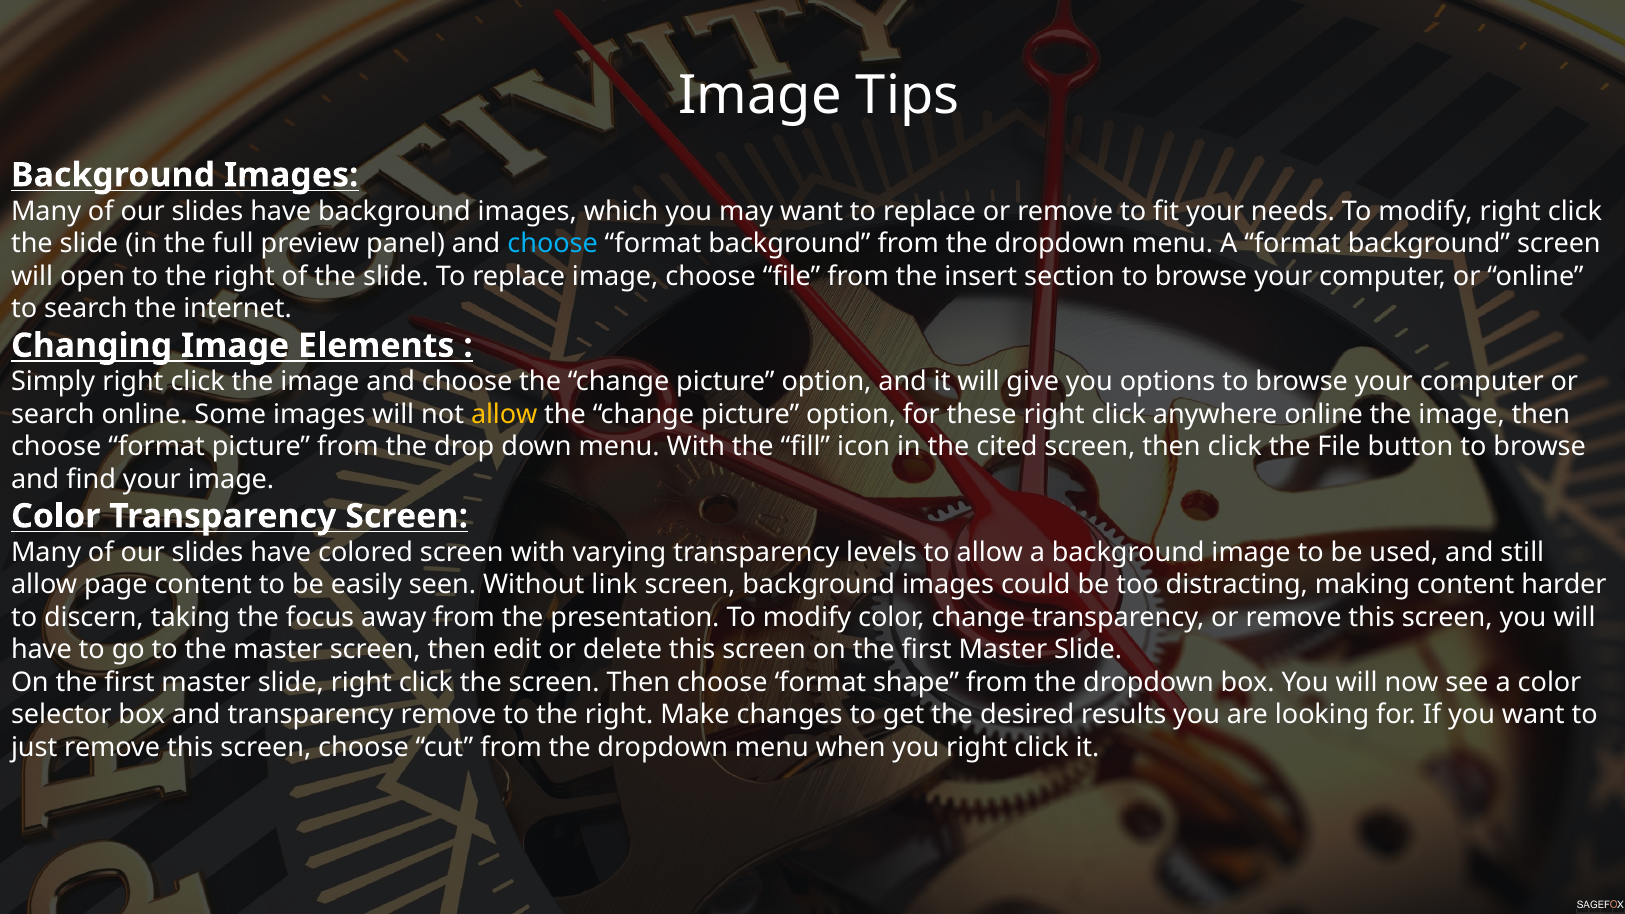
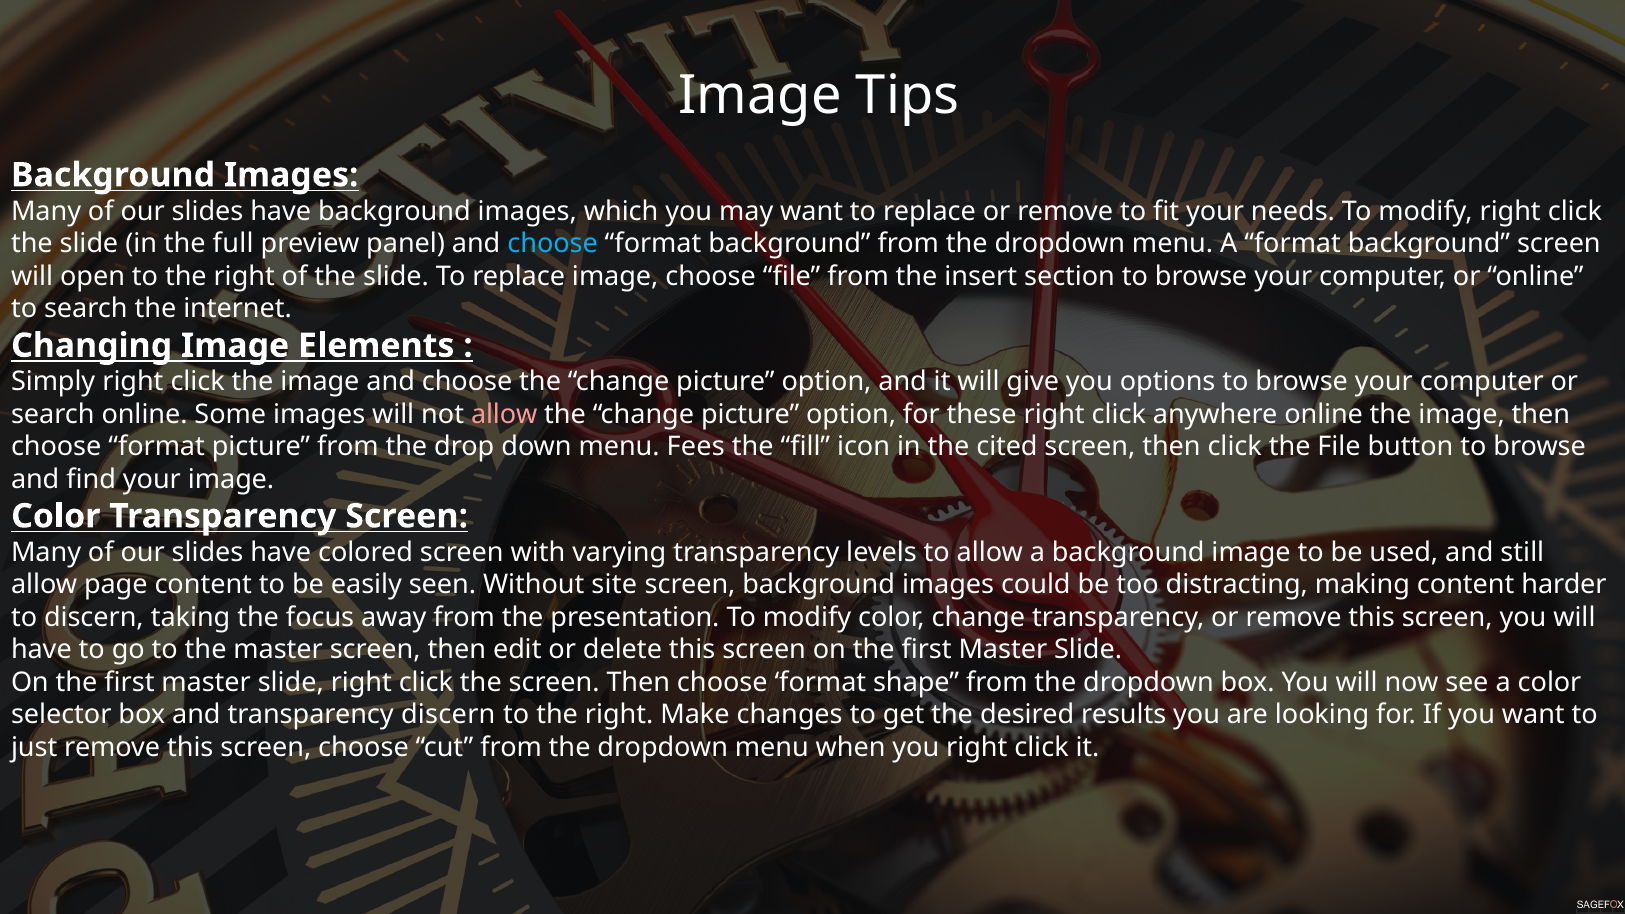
allow colour: yellow -> pink (504, 414)
menu With: With -> Fees (696, 447)
link: link -> site (614, 585)
transparency remove: remove -> discern (448, 715)
